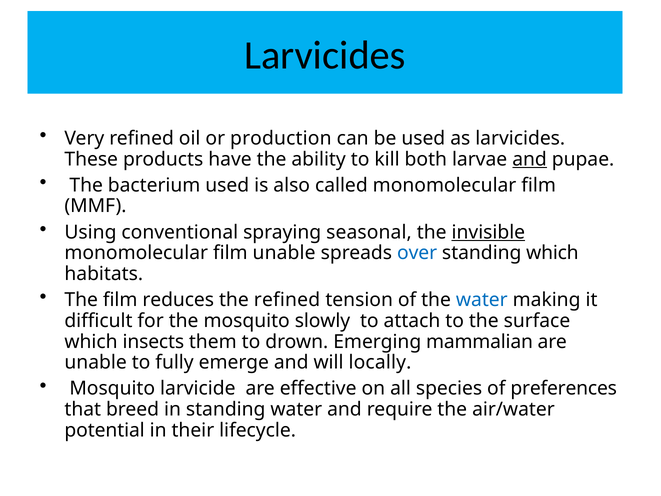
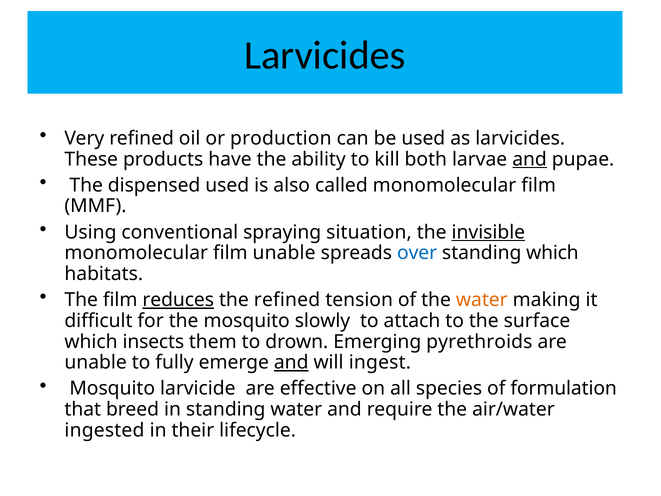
bacterium: bacterium -> dispensed (154, 185)
seasonal: seasonal -> situation (369, 232)
reduces underline: none -> present (178, 300)
water colour: blue -> orange (482, 300)
mammalian: mammalian -> pyrethroids (479, 341)
and underline: none -> present (291, 362)
locally: locally -> ingest (380, 362)
preferences: preferences -> formulation (564, 388)
potential: potential -> ingested (104, 430)
